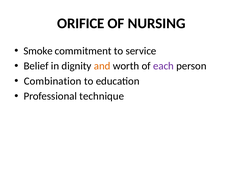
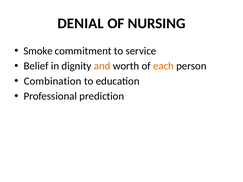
ORIFICE: ORIFICE -> DENIAL (81, 24)
each colour: purple -> orange (163, 66)
technique: technique -> prediction (102, 96)
